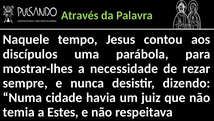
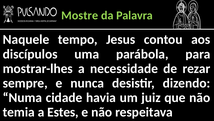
Através: Através -> Mostre (80, 15)
